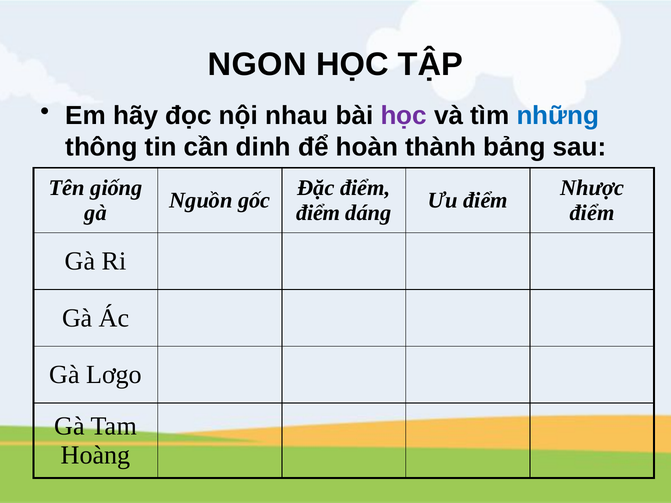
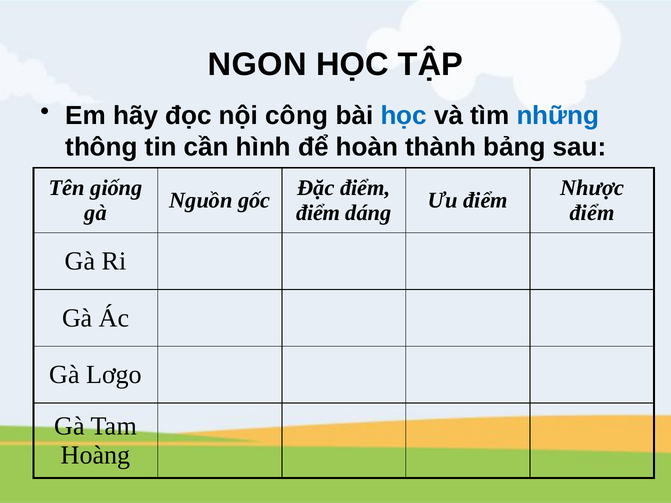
nhau: nhau -> công (297, 116)
học colour: purple -> blue (404, 116)
dinh: dinh -> hình (263, 147)
